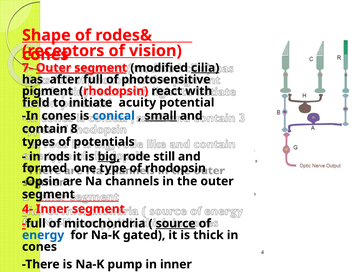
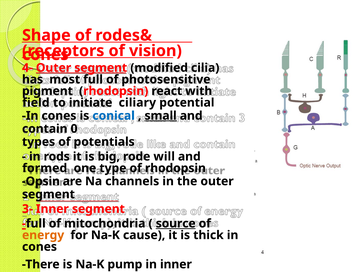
7-: 7- -> 4- (27, 68)
cilia underline: present -> none (205, 68)
after: after -> most (65, 79)
acuity: acuity -> ciliary (137, 103)
8: 8 -> 0 (74, 129)
big underline: present -> none (109, 157)
still: still -> will (164, 157)
4-: 4- -> 3- (27, 209)
energy colour: blue -> orange (43, 235)
gated: gated -> cause (144, 235)
